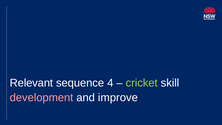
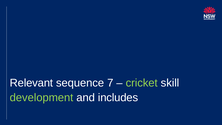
4: 4 -> 7 (110, 83)
development colour: pink -> light green (42, 97)
improve: improve -> includes (118, 97)
